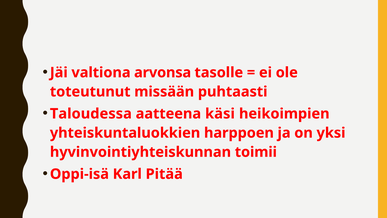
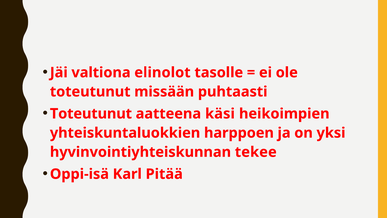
arvonsa: arvonsa -> elinolot (162, 72)
Taloudessa: Taloudessa -> Toteutunut (91, 114)
toimii: toimii -> tekee (256, 152)
